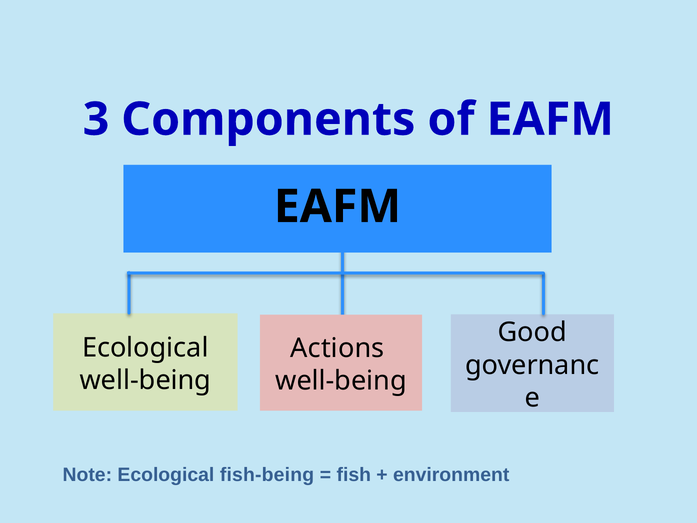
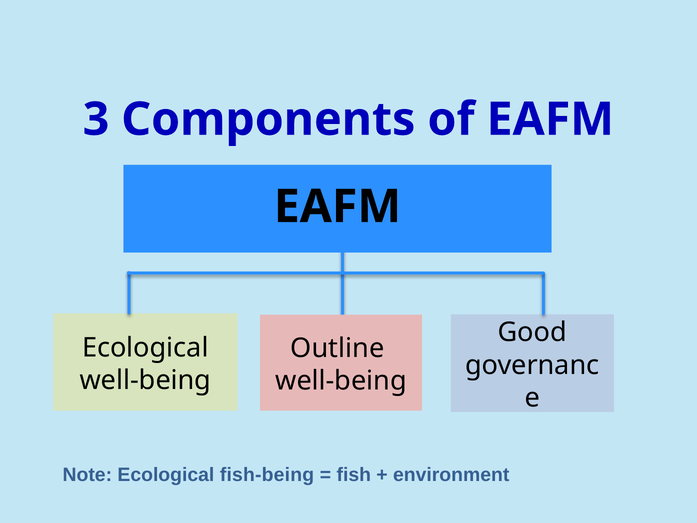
Actions: Actions -> Outline (337, 348)
